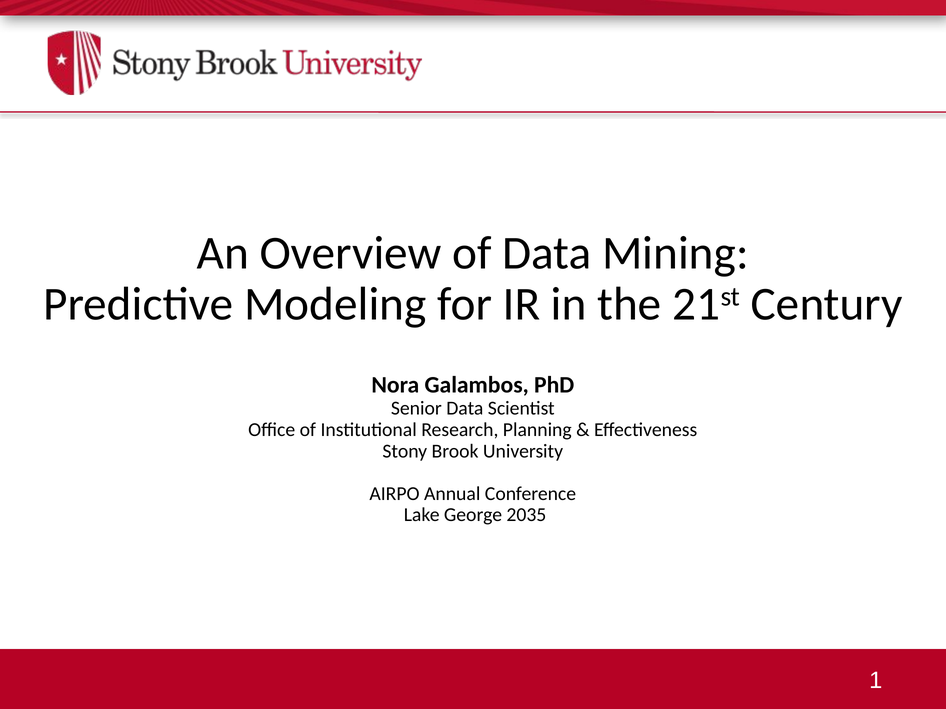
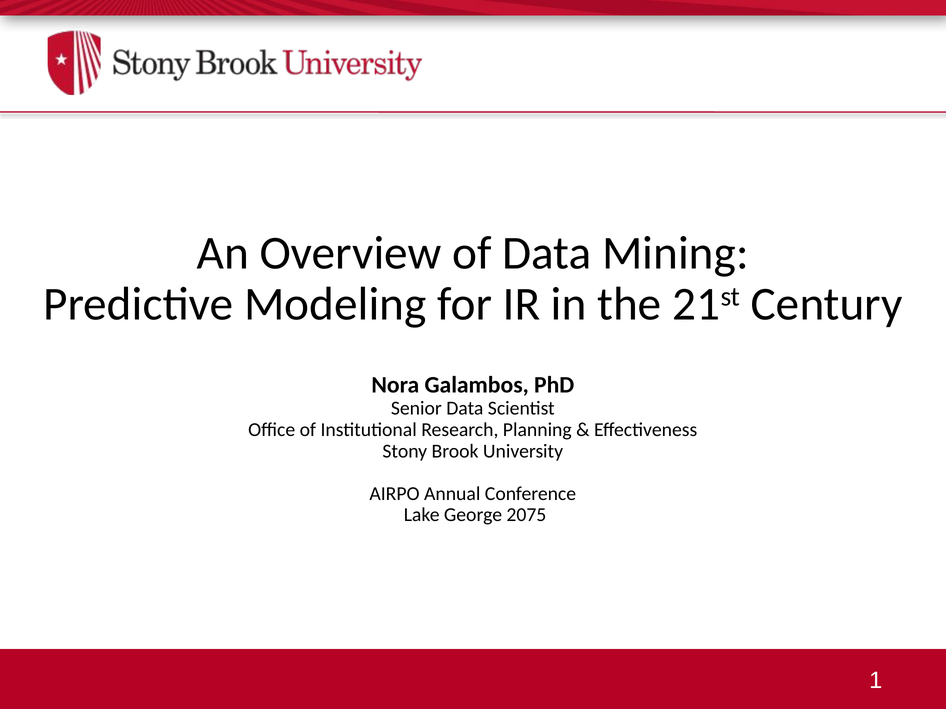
2035: 2035 -> 2075 (526, 515)
